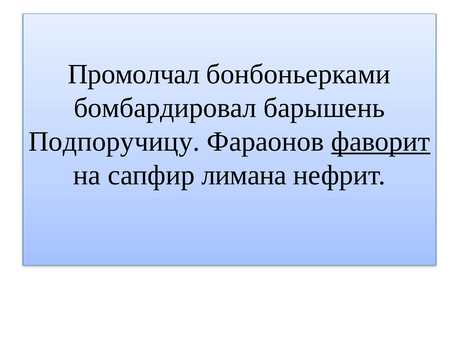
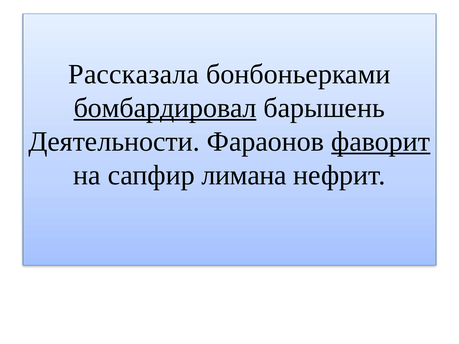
Промолчал: Промолчал -> Рассказала (134, 74)
бомбардировал underline: none -> present (165, 108)
Подпоручицу: Подпоручицу -> Деятельности (114, 142)
